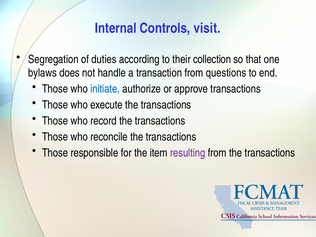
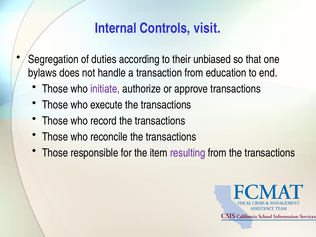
collection: collection -> unbiased (212, 59)
questions: questions -> education (226, 73)
initiate colour: blue -> purple (105, 89)
